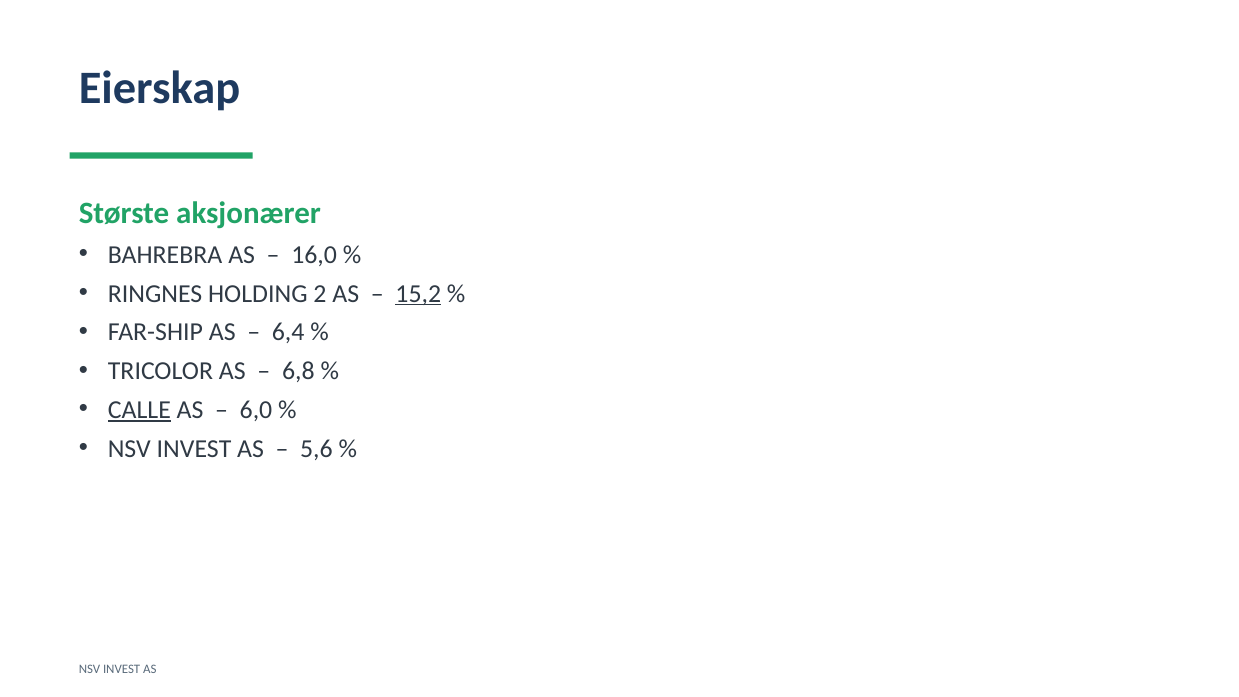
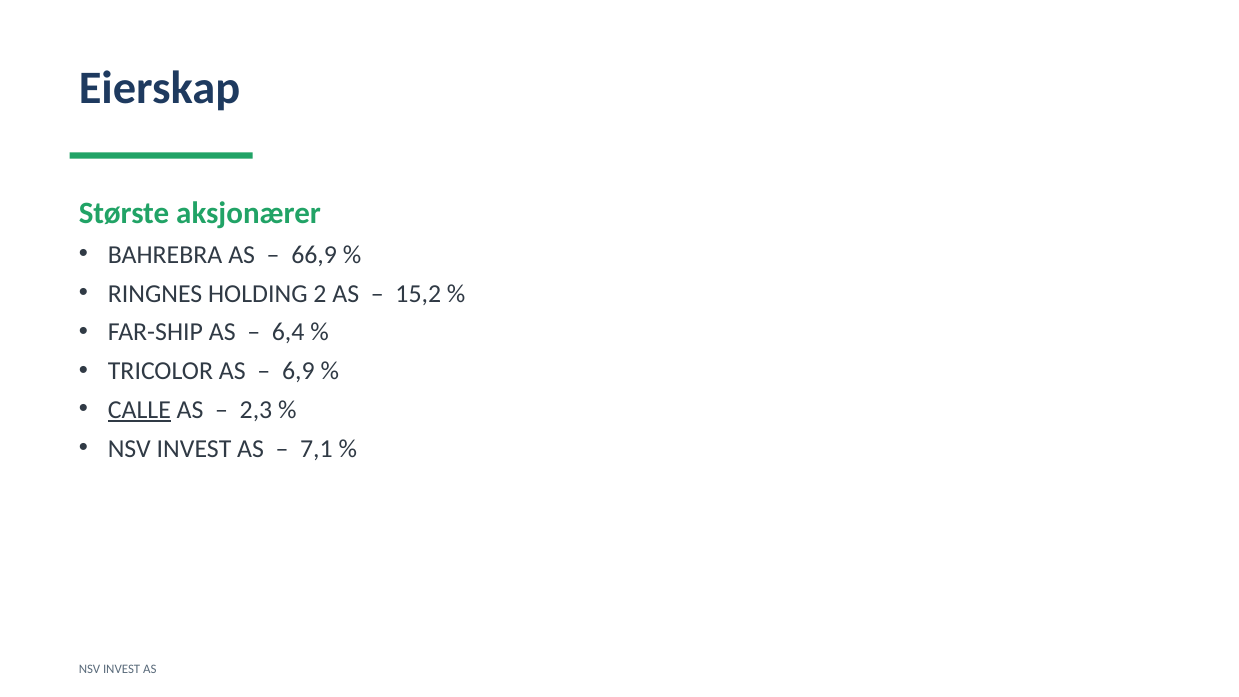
16,0: 16,0 -> 66,9 (314, 255)
15,2 underline: present -> none (418, 294)
6,8: 6,8 -> 6,9 (298, 371)
6,0: 6,0 -> 2,3 (256, 410)
5,6: 5,6 -> 7,1 (316, 448)
